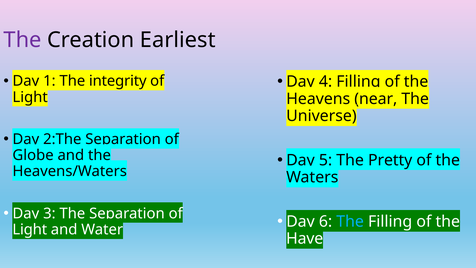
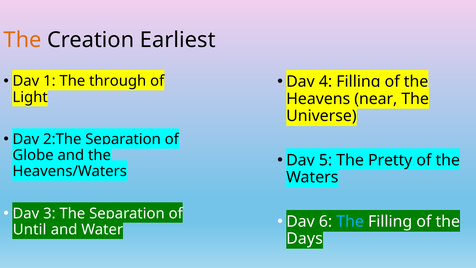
The colour: purple -> orange (23, 40)
integrity: integrity -> through (118, 81)
Light: Light -> Until (30, 229)
Have: Have -> Days (304, 239)
